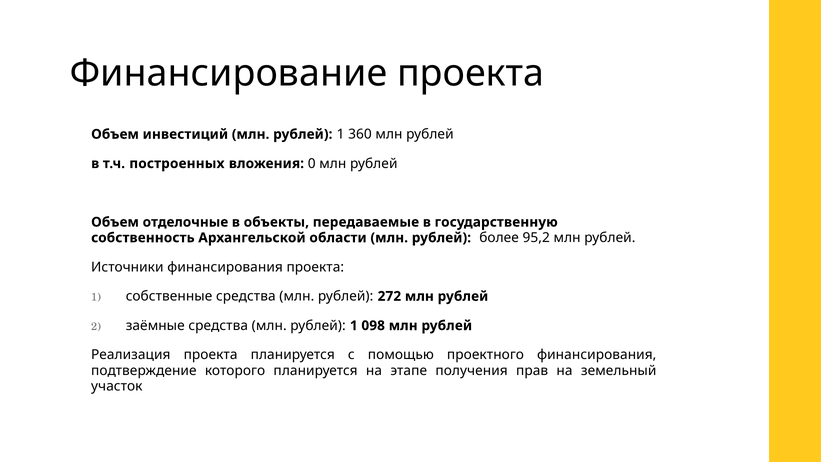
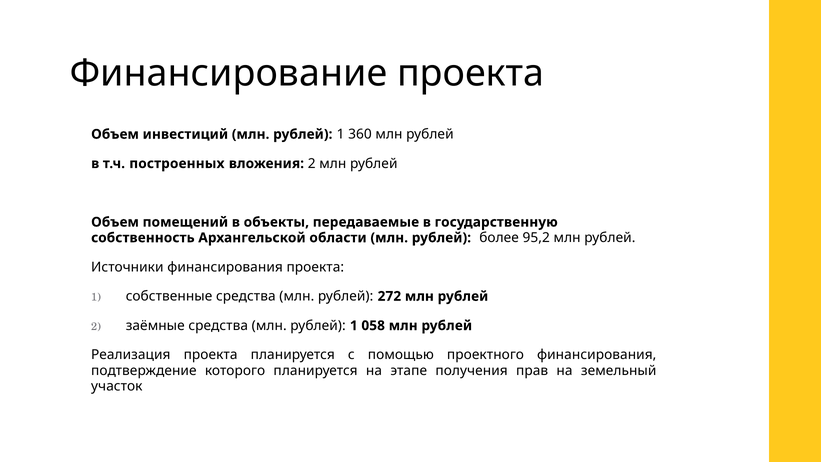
вложения 0: 0 -> 2 (312, 163)
отделочные: отделочные -> помещений (185, 222)
098: 098 -> 058 (373, 325)
